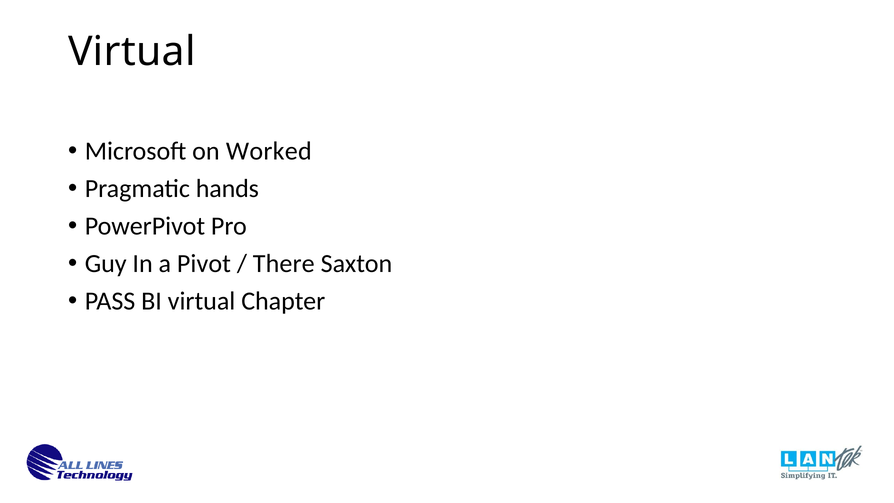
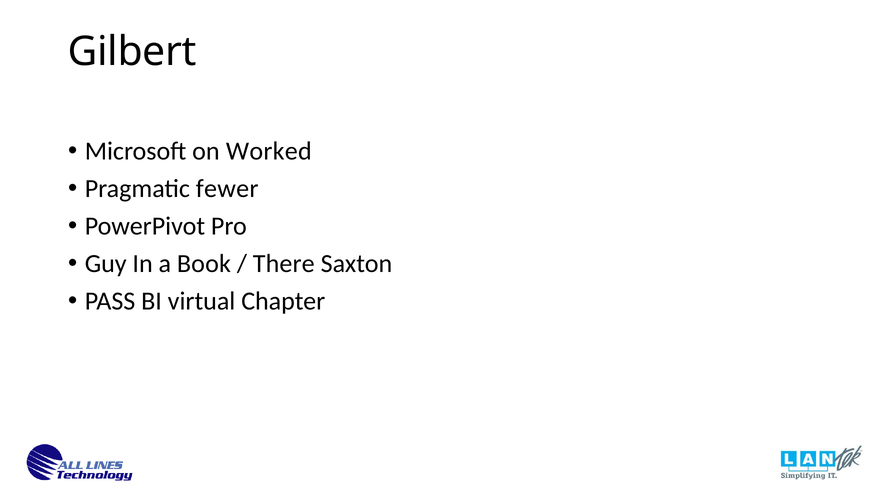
Virtual: Virtual -> Gilbert (132, 52)
hands: hands -> fewer (227, 189)
Pivot: Pivot -> Book (204, 264)
